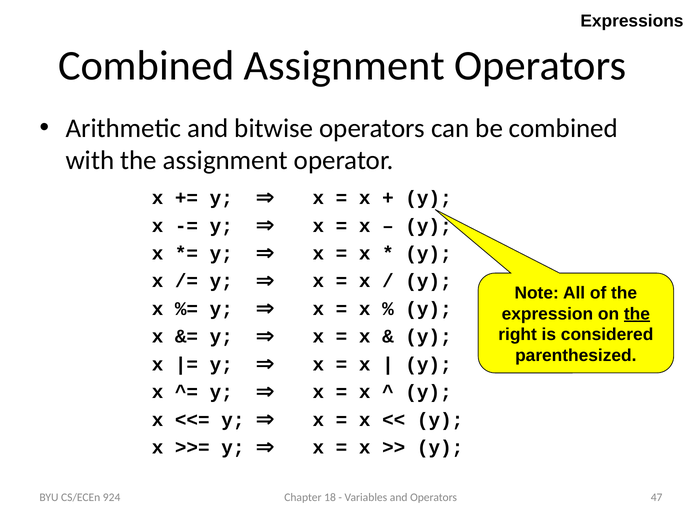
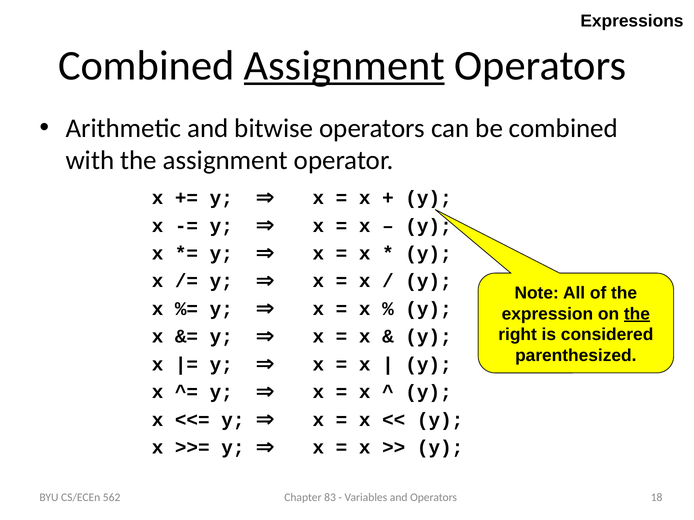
Assignment underline: none -> present (344, 66)
924: 924 -> 562 (112, 498)
18: 18 -> 83 (330, 498)
47: 47 -> 18 (657, 498)
